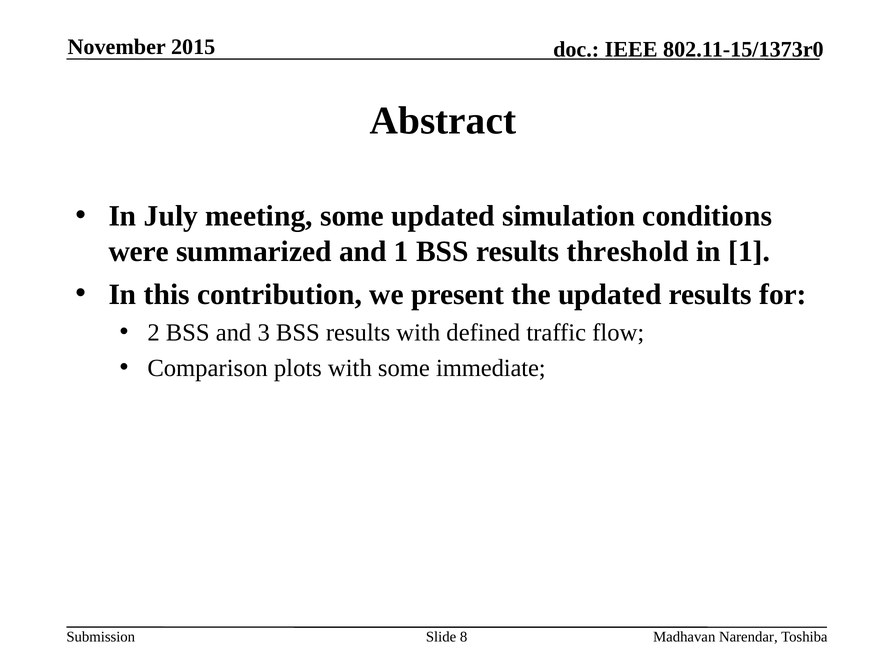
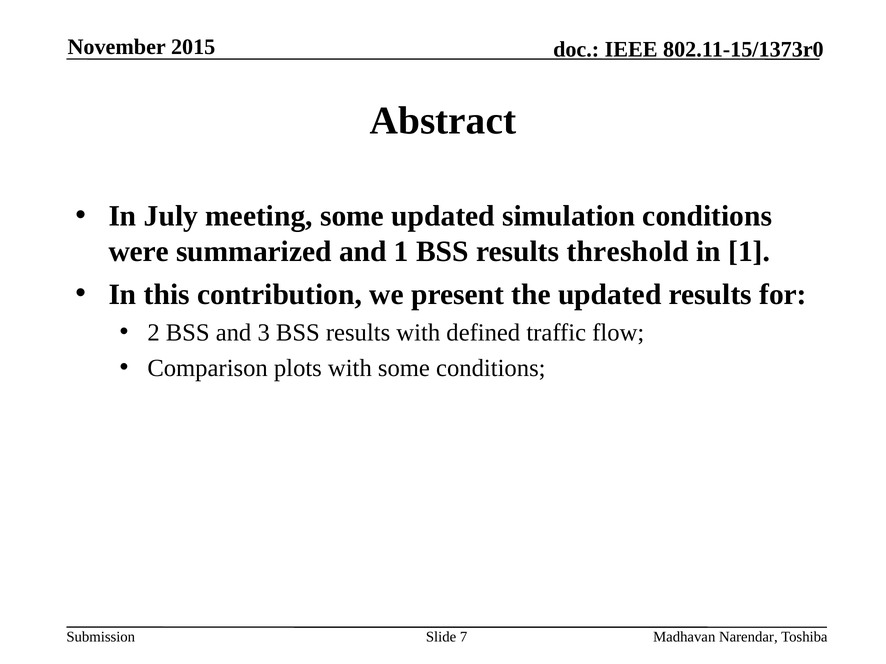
some immediate: immediate -> conditions (491, 368)
8: 8 -> 7 (464, 637)
